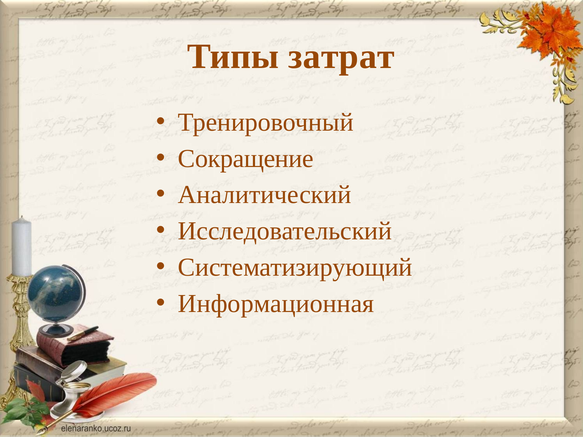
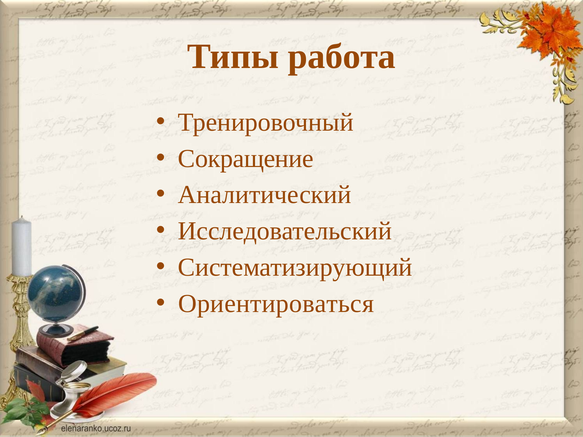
затрат: затрат -> работа (342, 56)
Информационная: Информационная -> Ориентироваться (276, 304)
